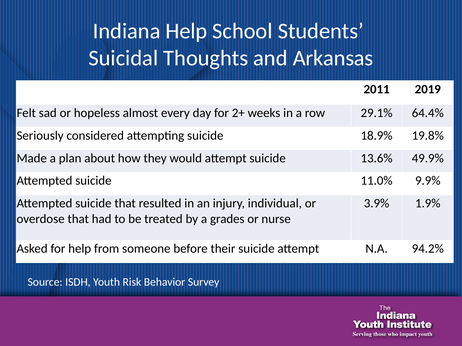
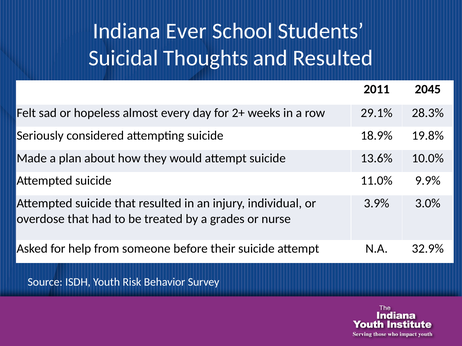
Indiana Help: Help -> Ever (186, 31)
and Arkansas: Arkansas -> Resulted (333, 58)
2019: 2019 -> 2045 (428, 89)
64.4%: 64.4% -> 28.3% (428, 113)
49.9%: 49.9% -> 10.0% (428, 158)
1.9%: 1.9% -> 3.0% (428, 204)
94.2%: 94.2% -> 32.9% (428, 249)
